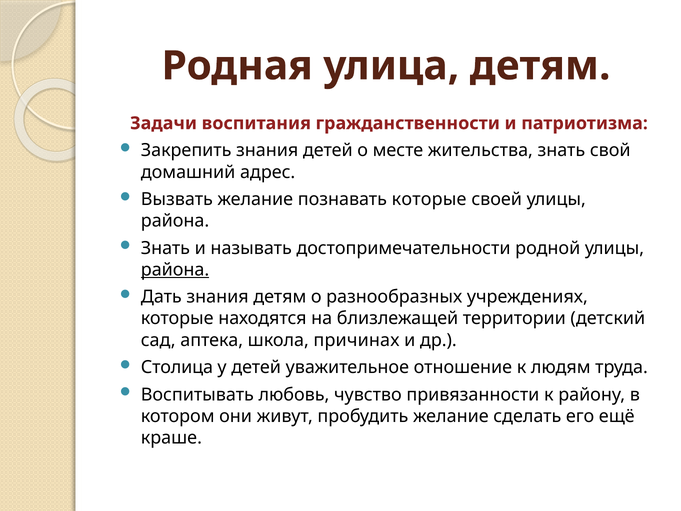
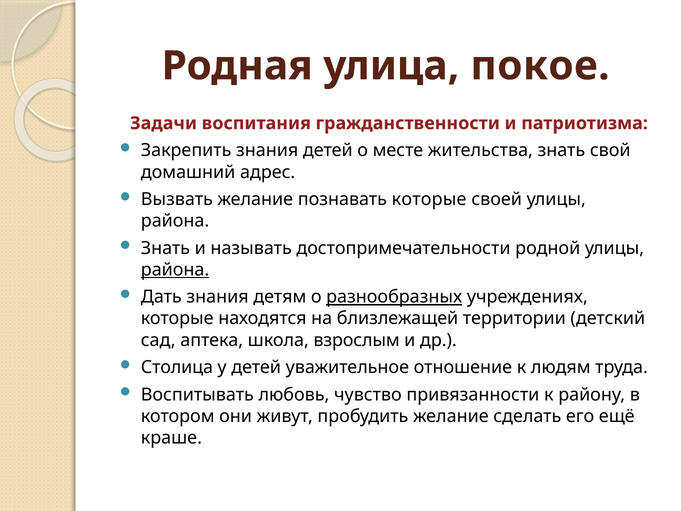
улица детям: детям -> покое (540, 66)
разнообразных underline: none -> present (394, 297)
причинах: причинах -> взрослым (357, 340)
